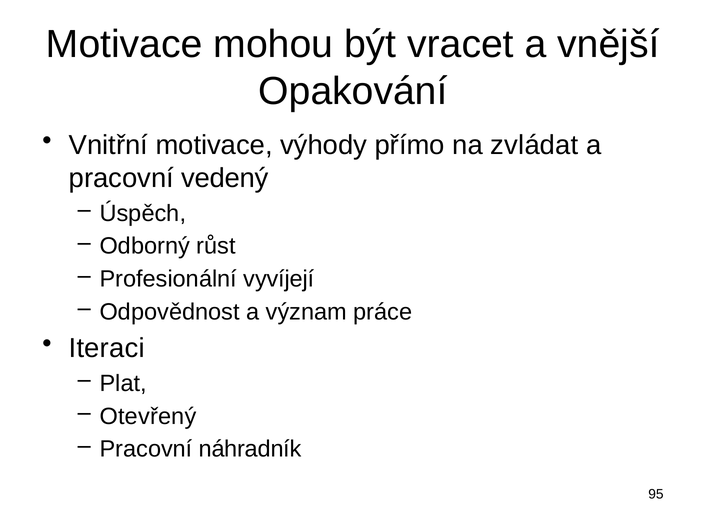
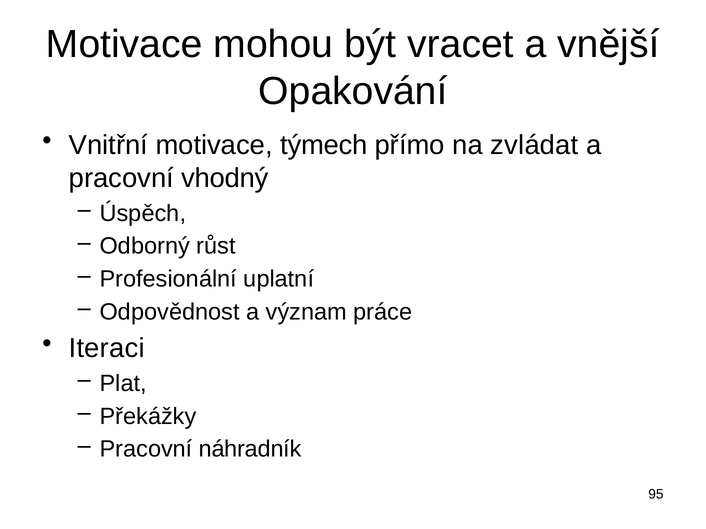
výhody: výhody -> týmech (324, 145)
vedený: vedený -> vhodný (225, 178)
vyvíjejí: vyvíjejí -> uplatní (279, 279)
Otevřený: Otevřený -> Překážky (148, 417)
